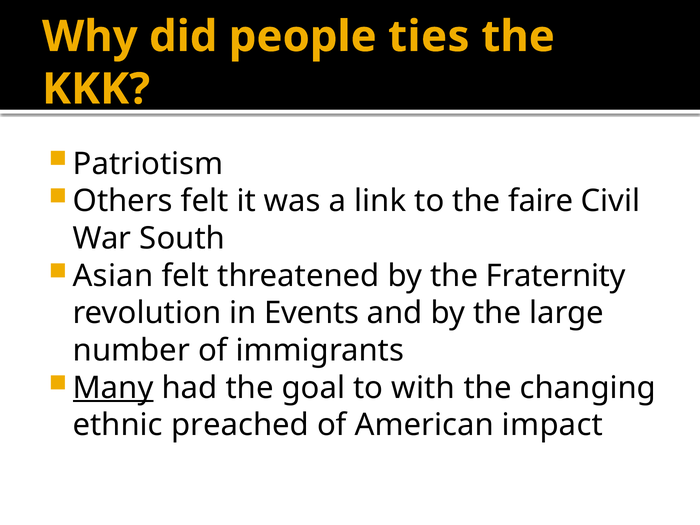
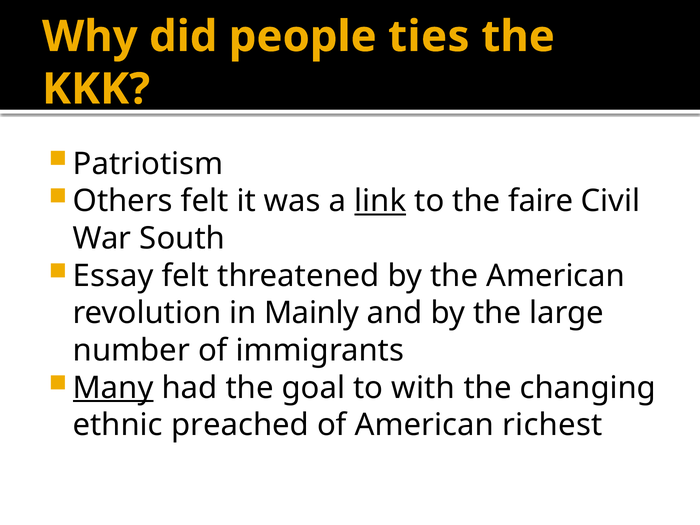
link underline: none -> present (380, 201)
Asian: Asian -> Essay (113, 276)
the Fraternity: Fraternity -> American (556, 276)
Events: Events -> Mainly (312, 313)
impact: impact -> richest (552, 425)
